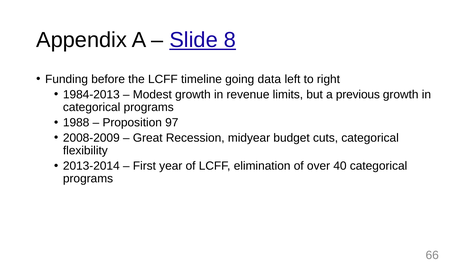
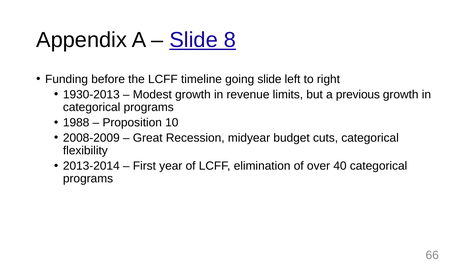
going data: data -> slide (269, 79)
1984-2013: 1984-2013 -> 1930-2013 (91, 95)
97: 97 -> 10 (172, 123)
